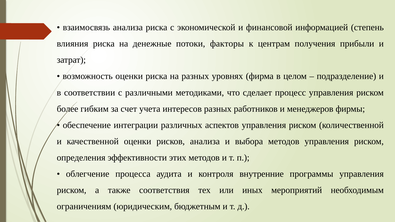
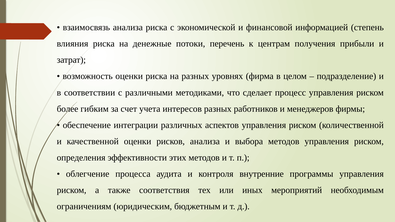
факторы: факторы -> перечень (227, 44)
